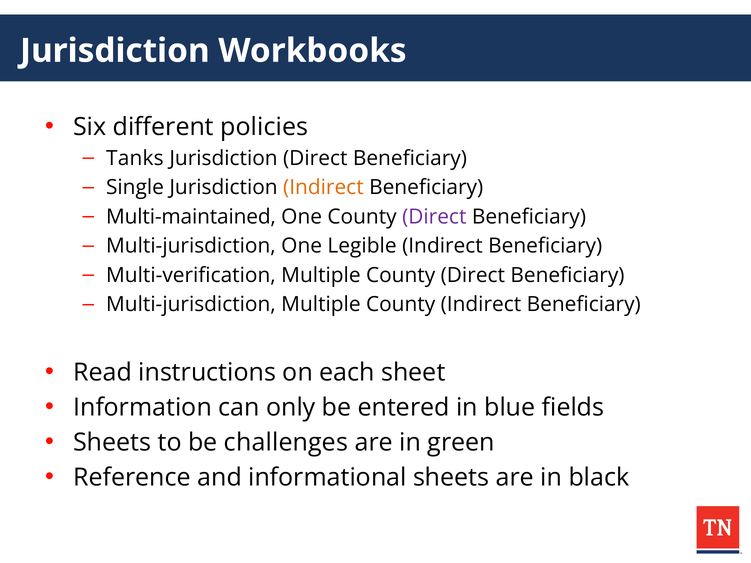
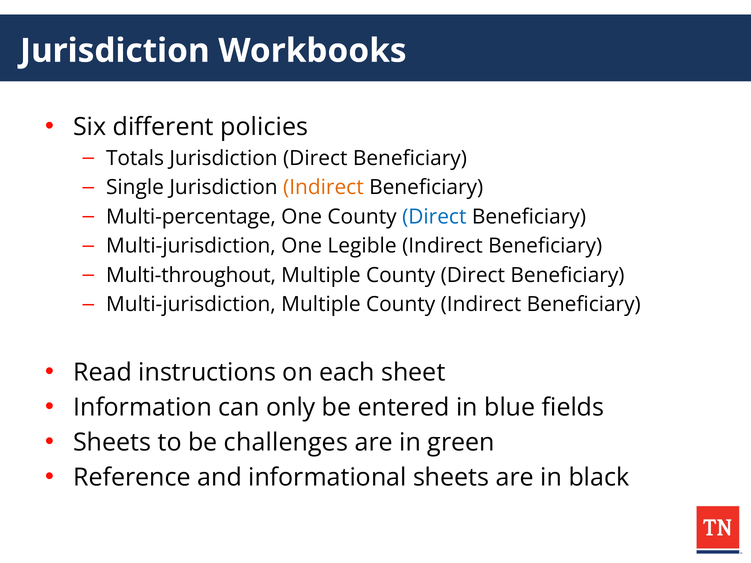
Tanks: Tanks -> Totals (135, 158)
Multi-maintained: Multi-maintained -> Multi-percentage (191, 217)
Direct colour: purple -> blue (434, 217)
Multi-verification: Multi-verification -> Multi-throughout (191, 275)
